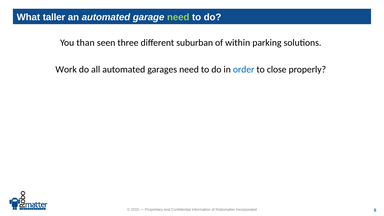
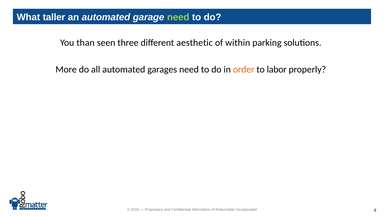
suburban: suburban -> aesthetic (195, 43)
Work: Work -> More (66, 70)
order colour: blue -> orange (244, 70)
close: close -> labor (277, 70)
